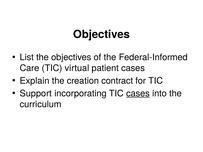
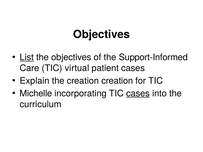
List underline: none -> present (27, 57)
Federal-Informed: Federal-Informed -> Support-Informed (153, 57)
creation contract: contract -> creation (117, 81)
Support: Support -> Michelle (36, 94)
